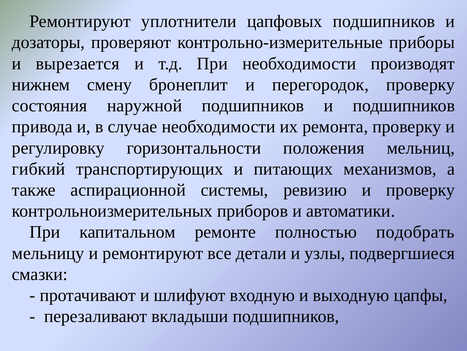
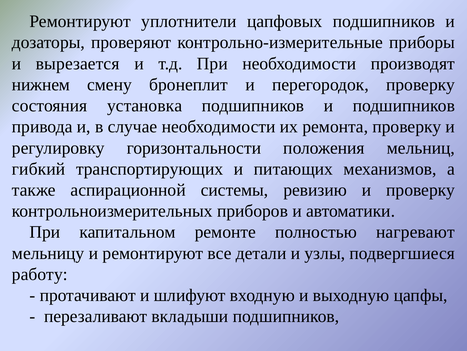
наружной: наружной -> установка (145, 106)
подобрать: подобрать -> нагревают (415, 232)
смазки: смазки -> работу (40, 274)
